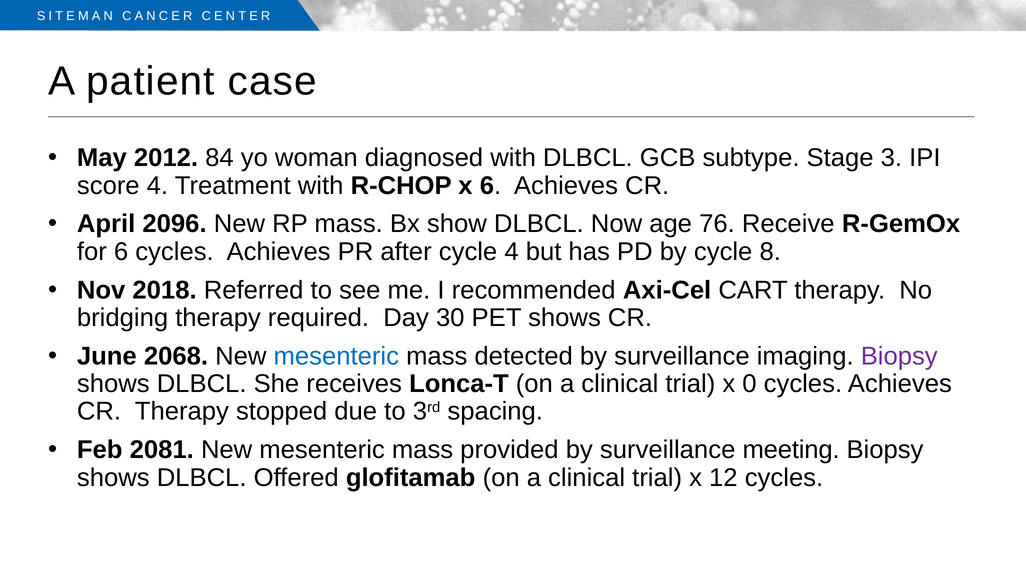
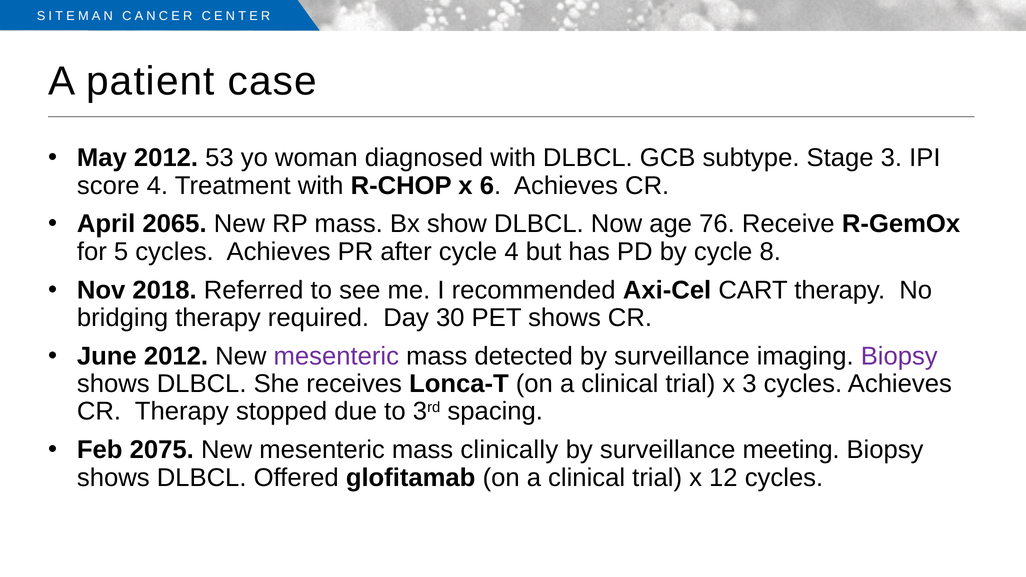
84: 84 -> 53 (219, 158)
2096: 2096 -> 2065 (175, 224)
for 6: 6 -> 5 (121, 252)
June 2068: 2068 -> 2012 (176, 356)
mesenteric colour: blue -> purple (336, 356)
x 0: 0 -> 3 (749, 384)
2081: 2081 -> 2075 (162, 450)
provided: provided -> clinically (509, 450)
